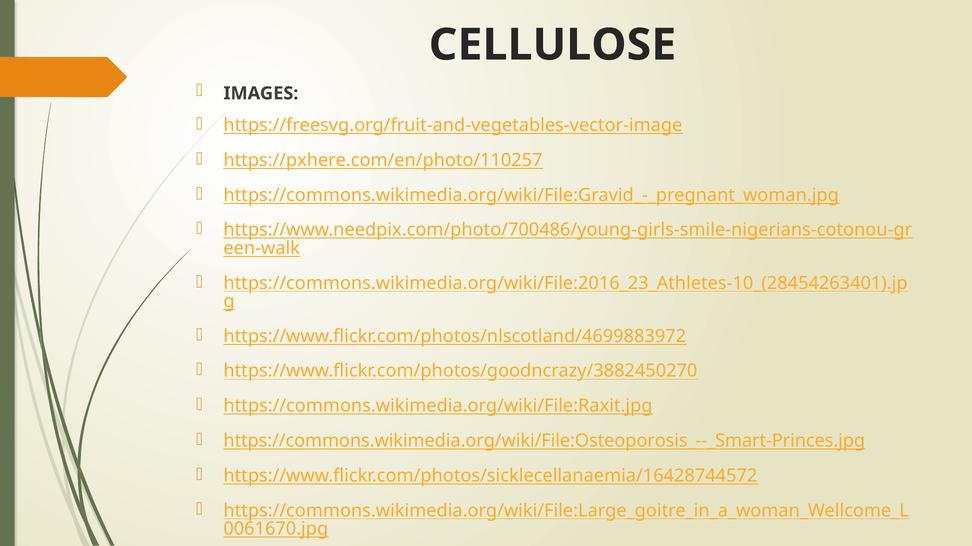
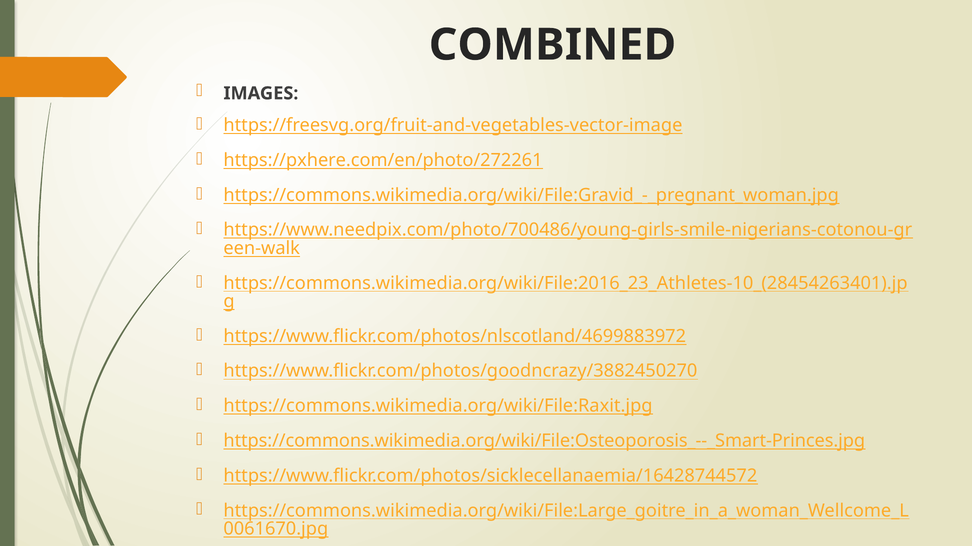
CELLULOSE: CELLULOSE -> COMBINED (552, 45)
https://pxhere.com/en/photo/110257: https://pxhere.com/en/photo/110257 -> https://pxhere.com/en/photo/272261 (383, 160)
